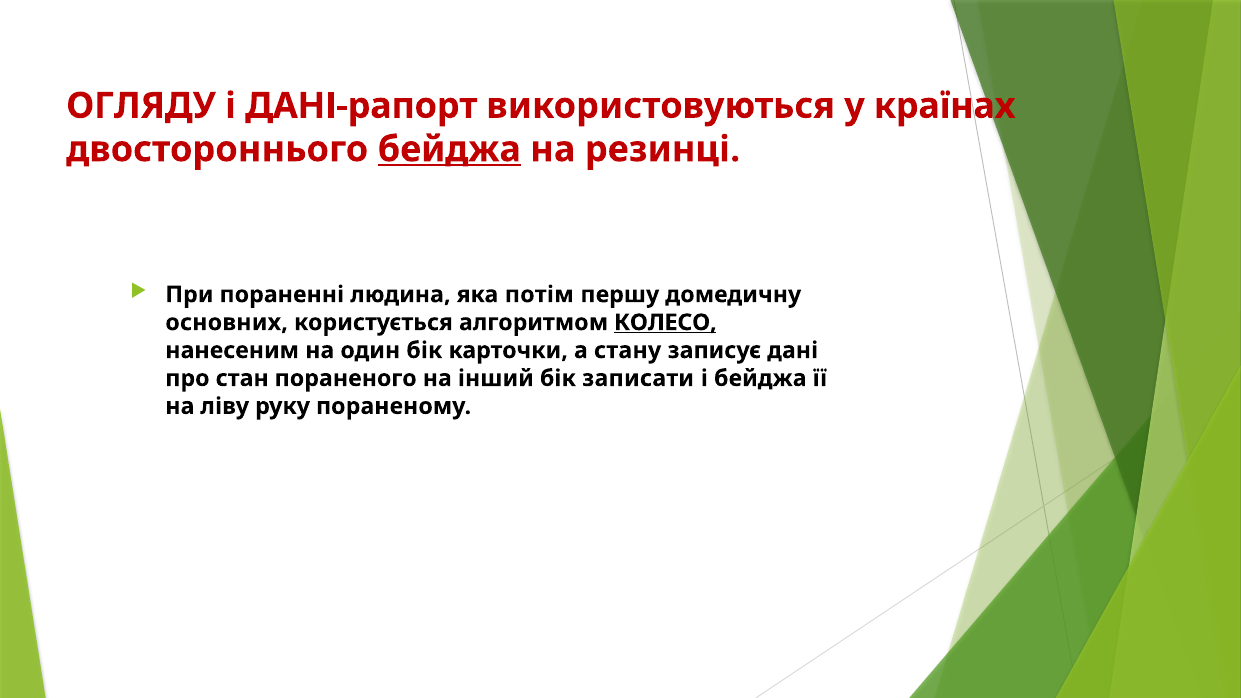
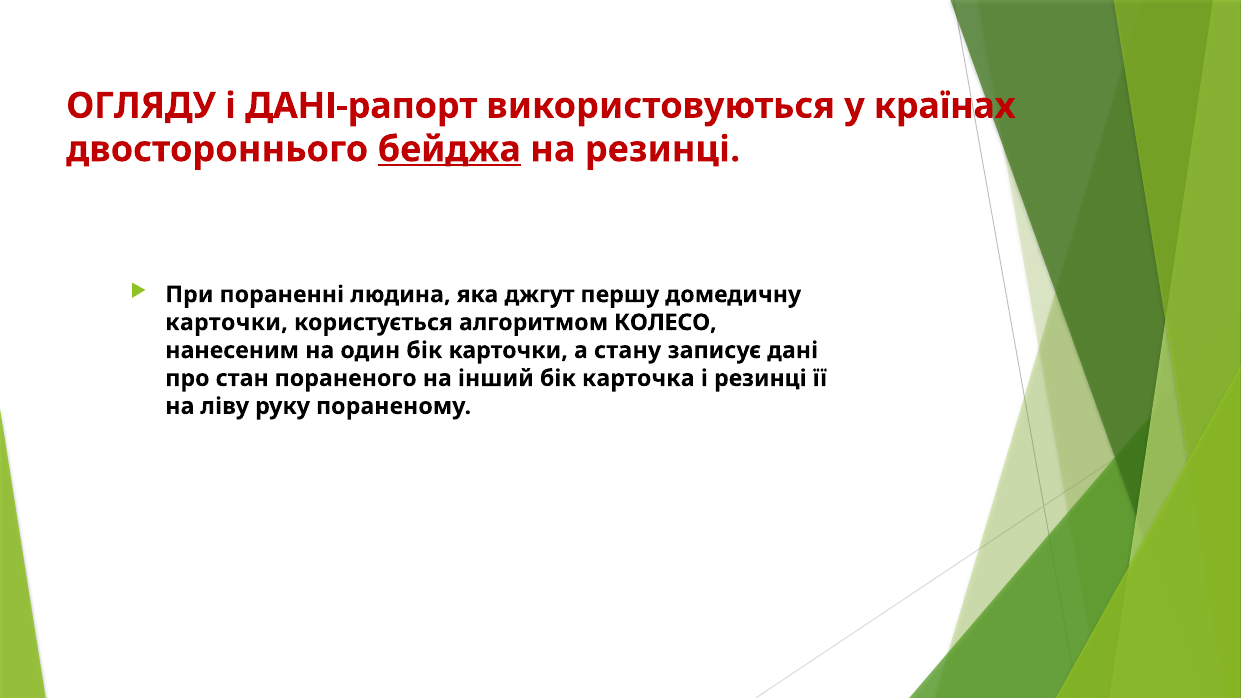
потім: потім -> джгут (540, 295)
основних: основних -> карточки (227, 323)
КОЛЕСО underline: present -> none (665, 323)
записати: записати -> карточка (638, 378)
і бейджа: бейджа -> резинці (760, 378)
